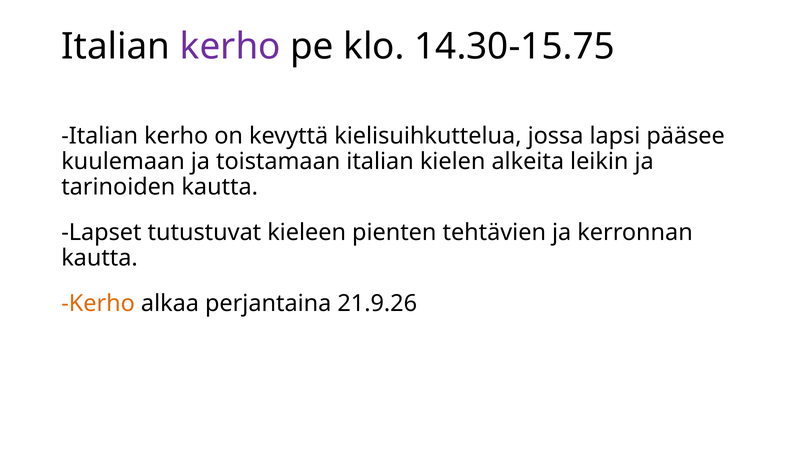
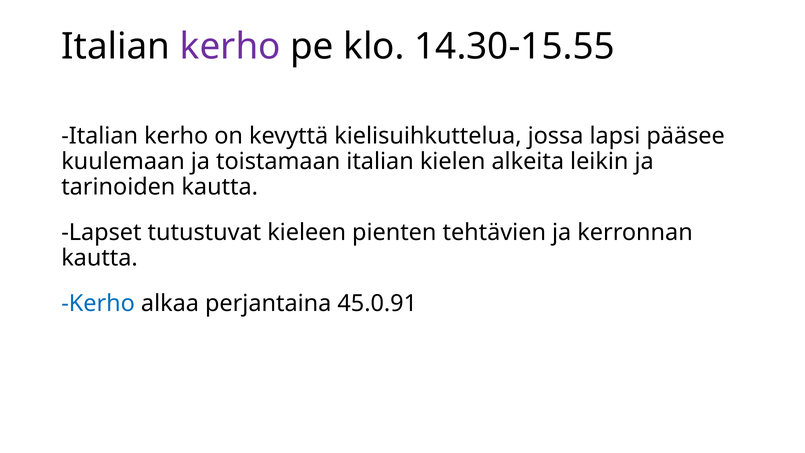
14.30-15.75: 14.30-15.75 -> 14.30-15.55 (515, 47)
Kerho colour: orange -> blue (98, 303)
21.9.26: 21.9.26 -> 45.0.91 (377, 303)
